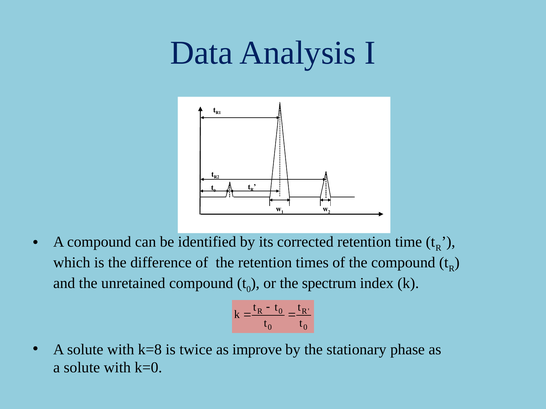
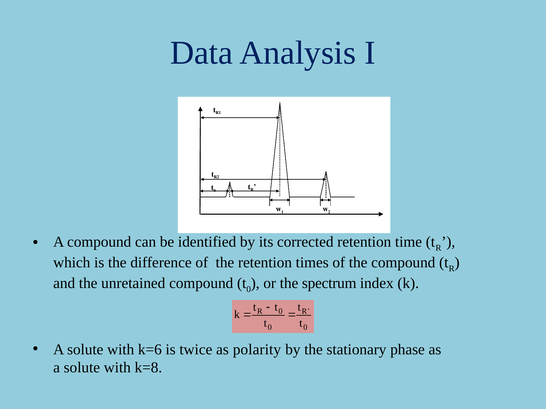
k=8: k=8 -> k=6 (150, 350)
improve: improve -> polarity (257, 350)
k=0: k=0 -> k=8 (148, 368)
